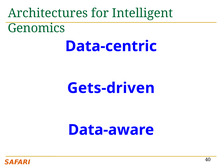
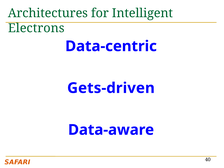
Genomics: Genomics -> Electrons (36, 28)
